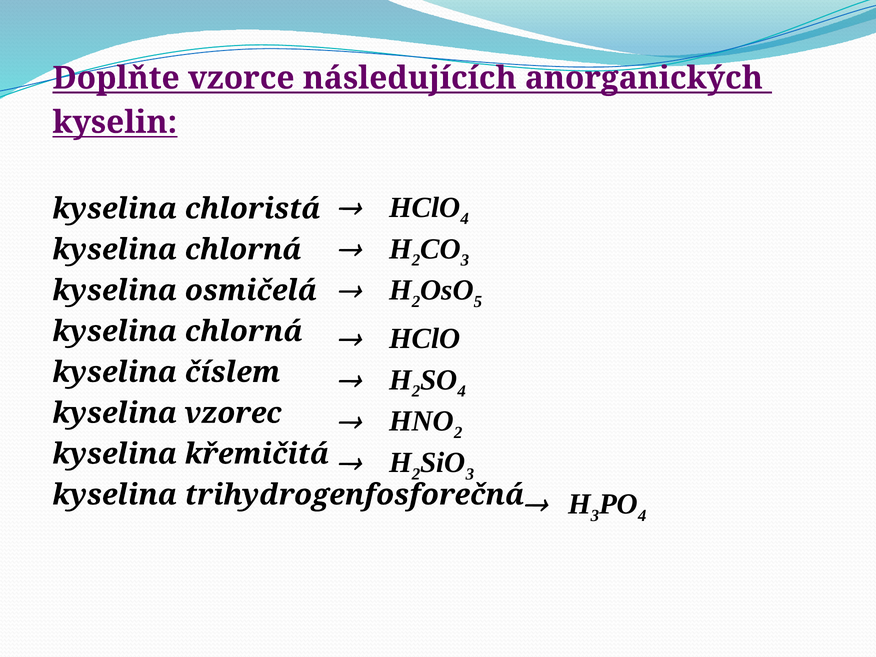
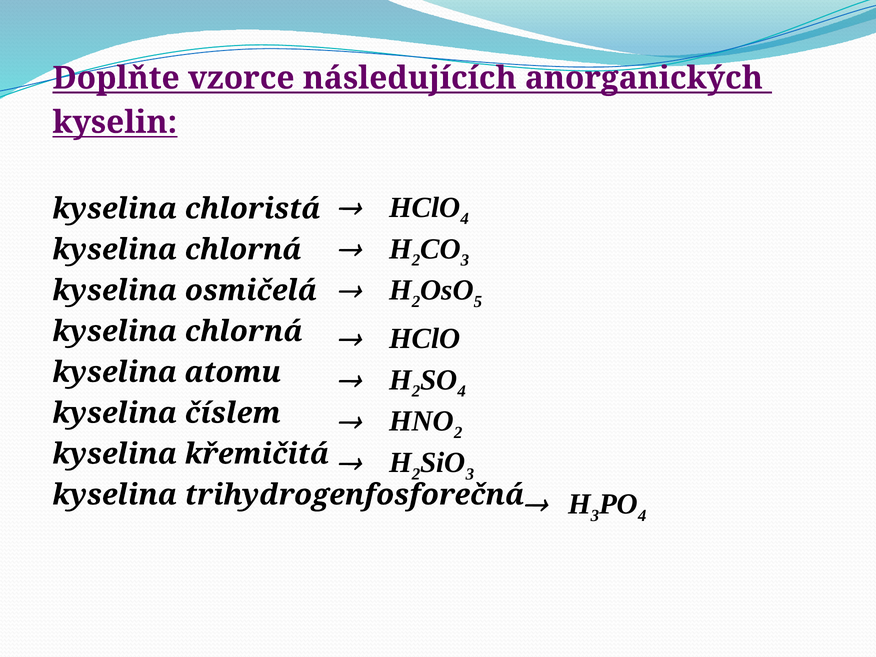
číslem: číslem -> atomu (233, 372)
vzorec: vzorec -> číslem (233, 413)
